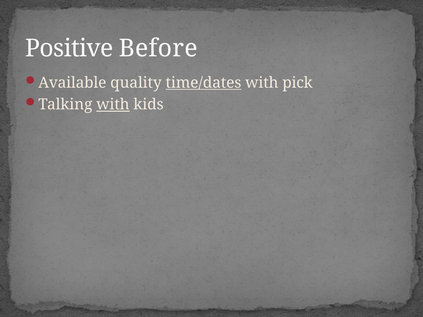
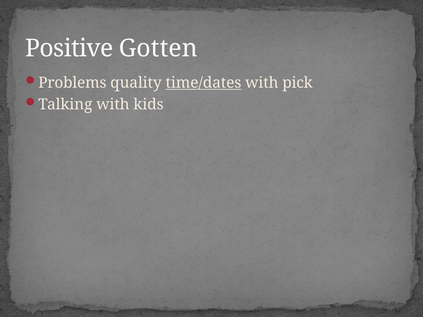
Before: Before -> Gotten (158, 48)
Available: Available -> Problems (72, 83)
with underline: present -> none (113, 105)
